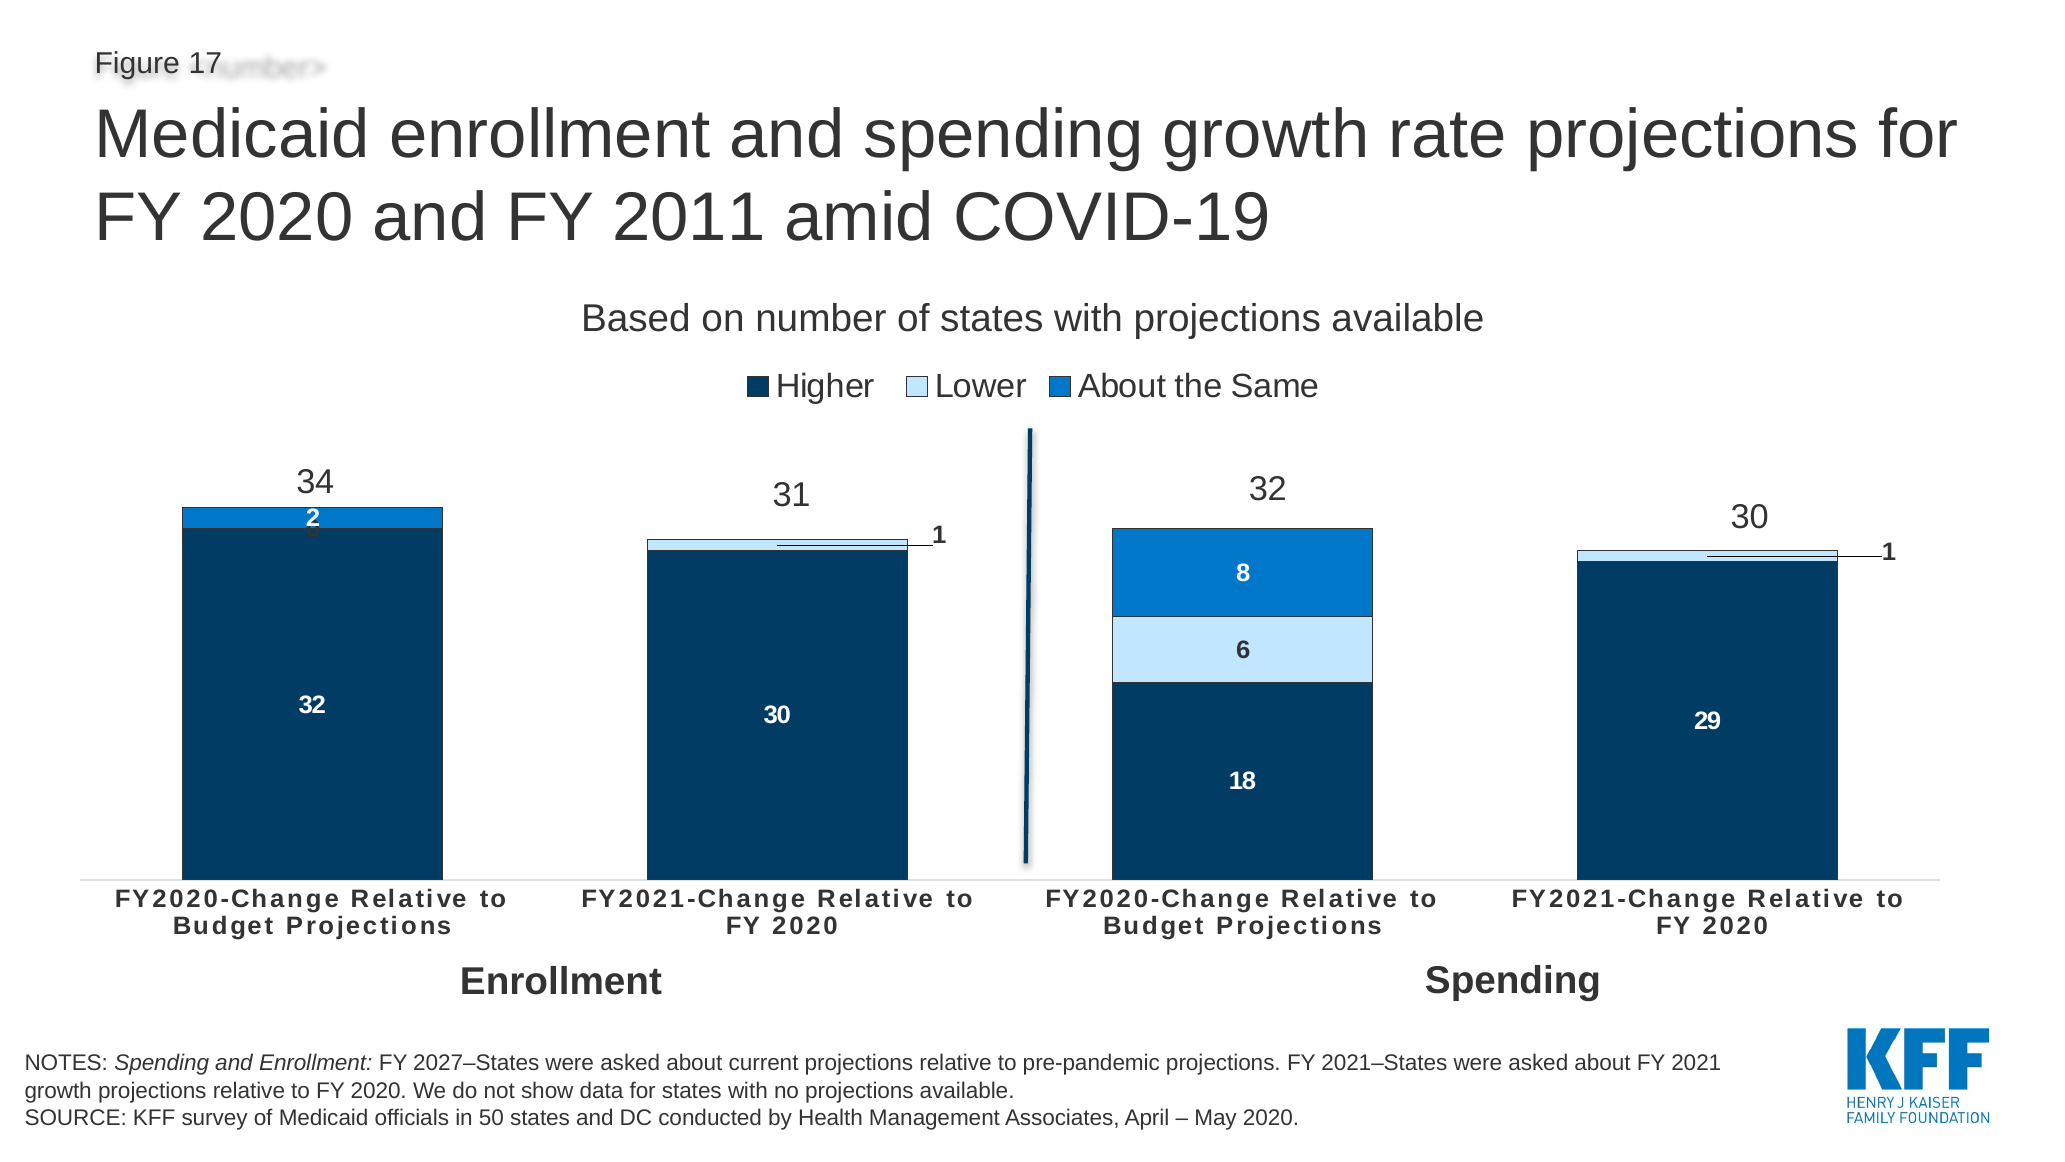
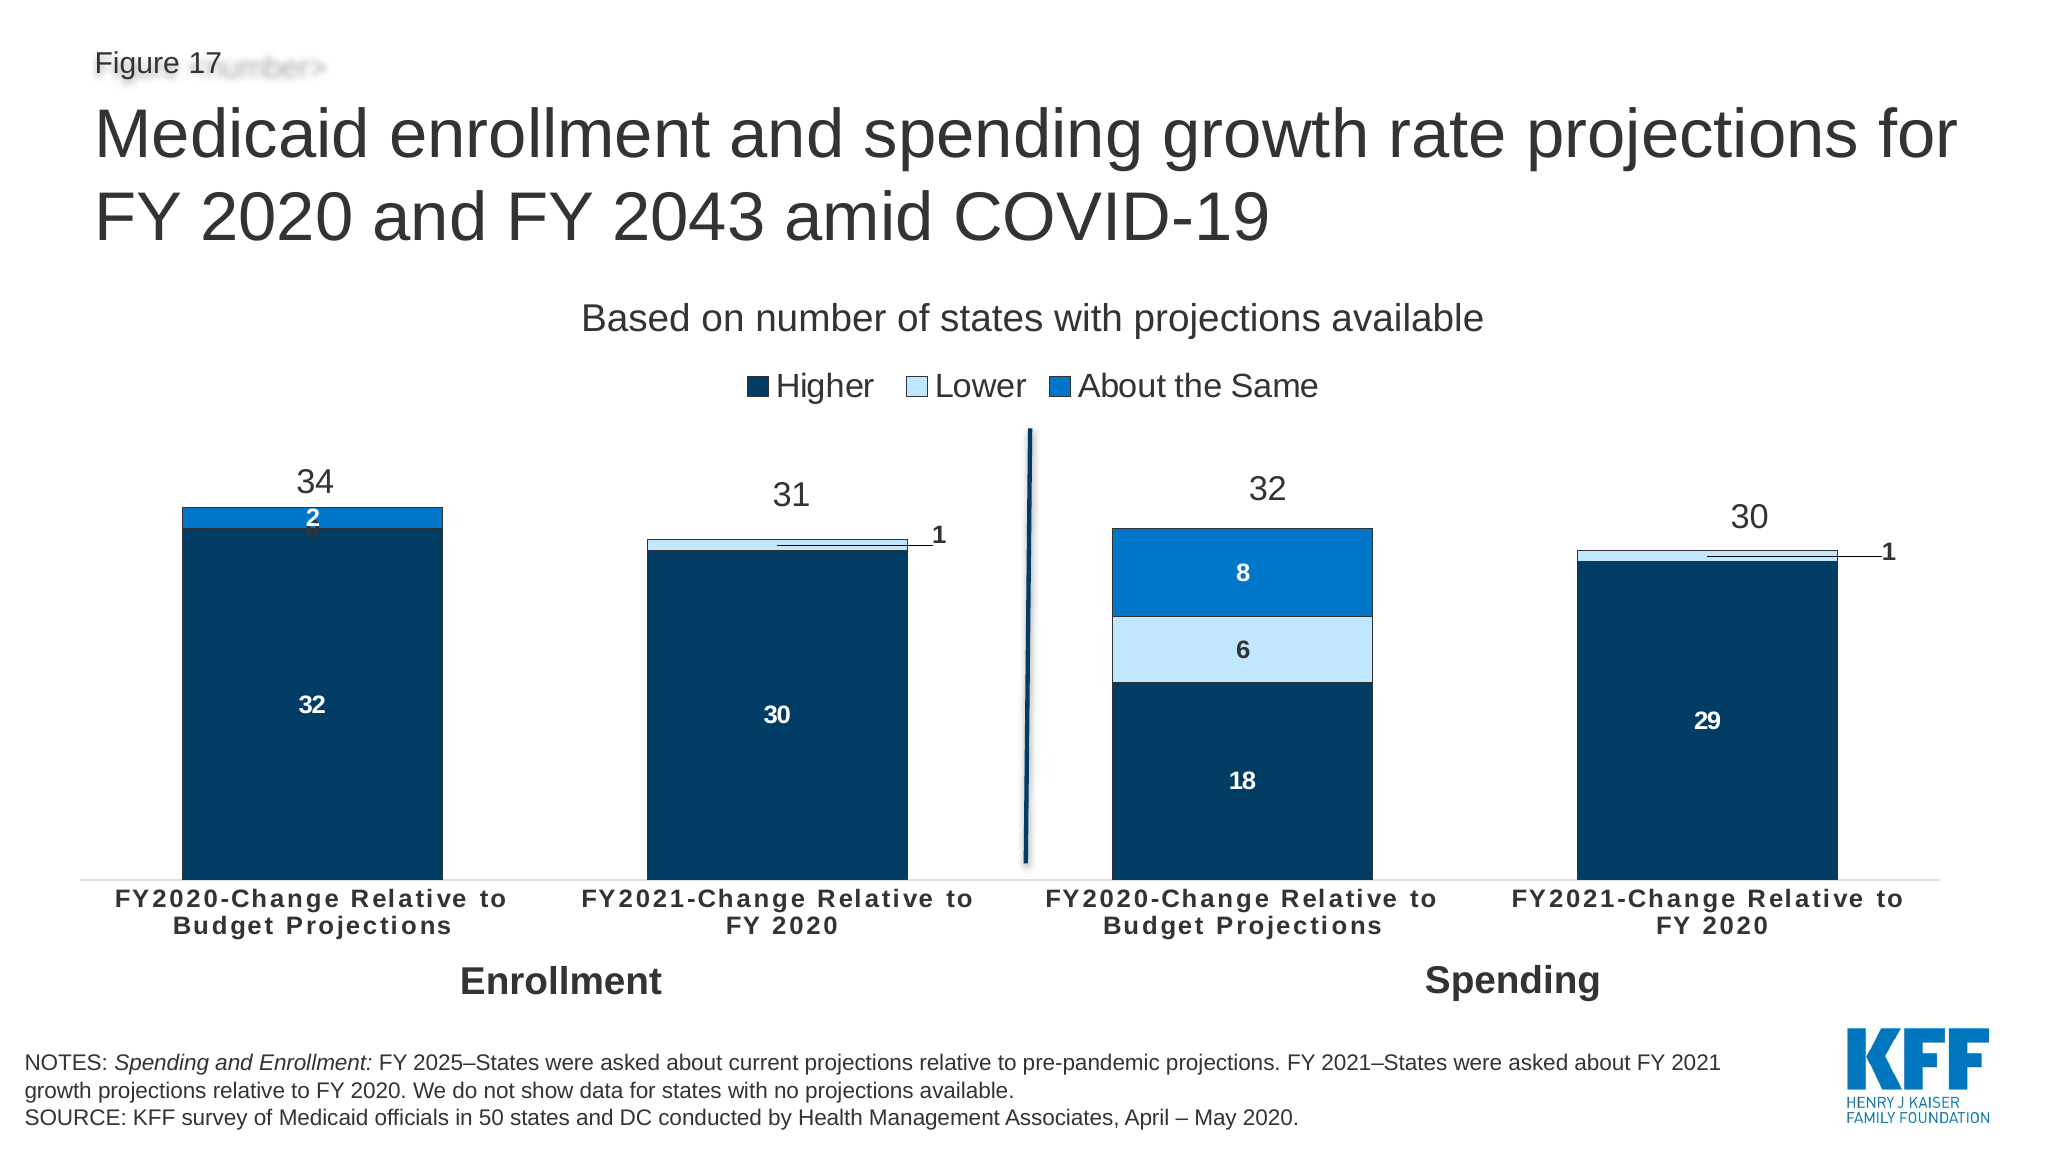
2011: 2011 -> 2043 (689, 217)
2027–States: 2027–States -> 2025–States (476, 1063)
